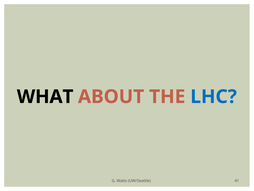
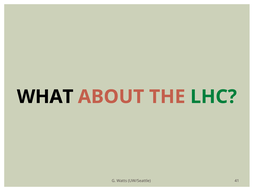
LHC colour: blue -> green (214, 96)
